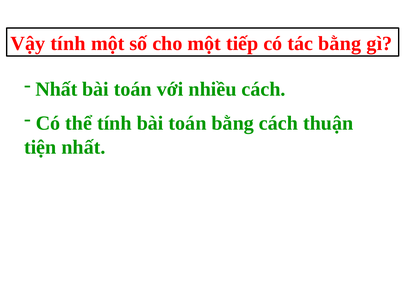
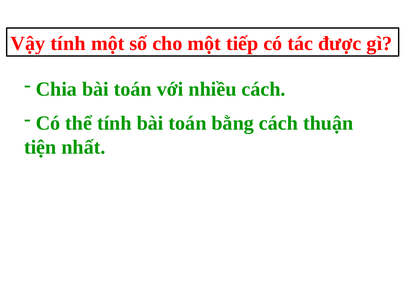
tác bằng: bằng -> được (340, 43)
Nhất: Nhất -> Chia (56, 89)
